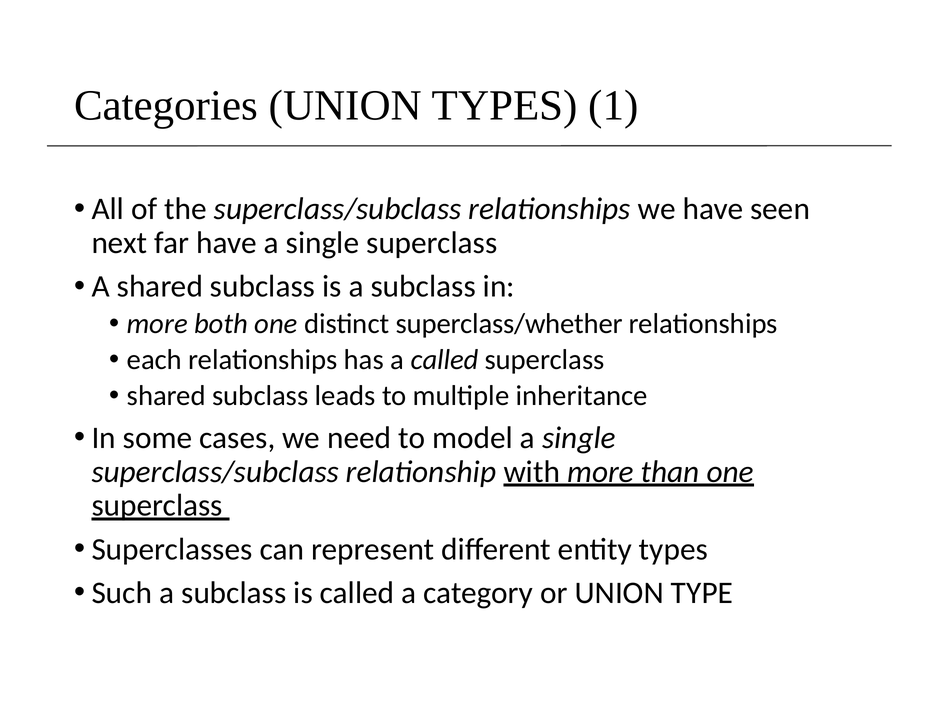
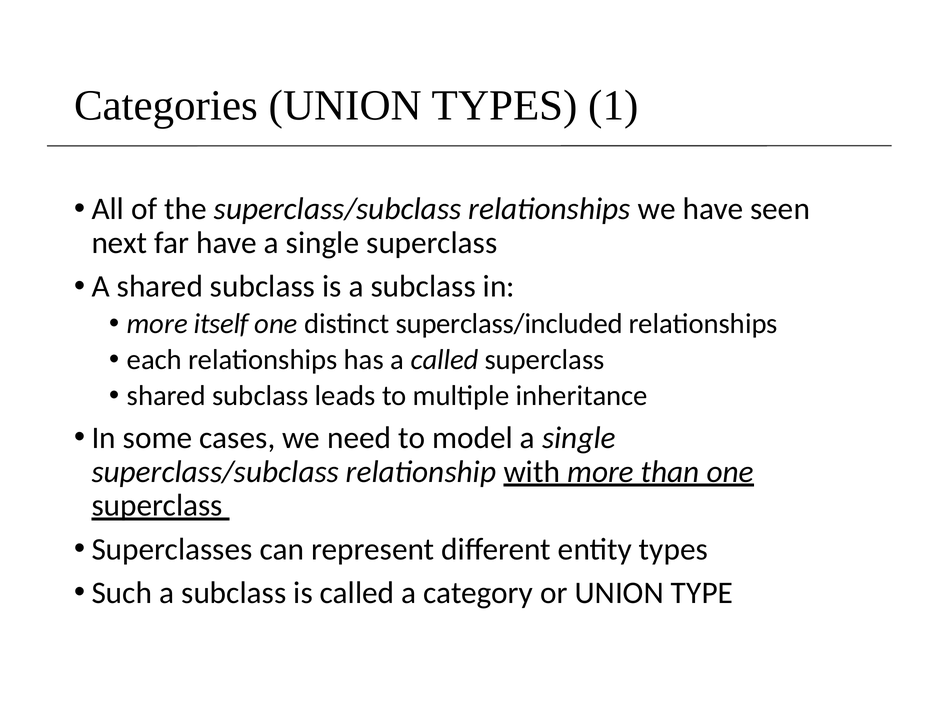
both: both -> itself (221, 324)
superclass/whether: superclass/whether -> superclass/included (509, 324)
